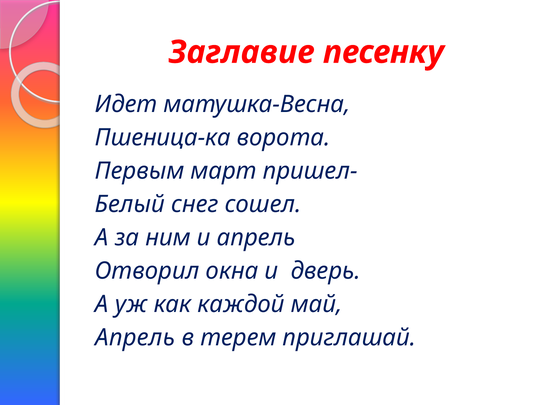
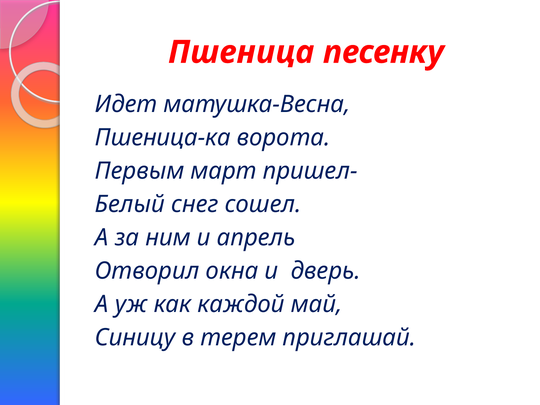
Заглавие: Заглавие -> Пшеница (241, 52)
Апрель: Апрель -> Синицу (135, 337)
